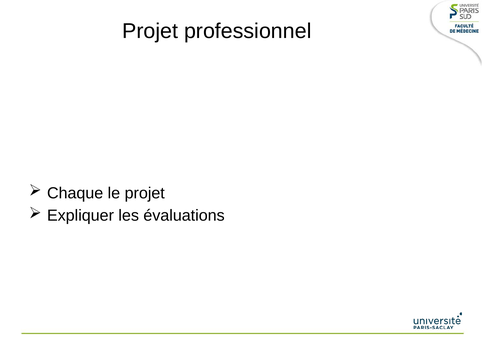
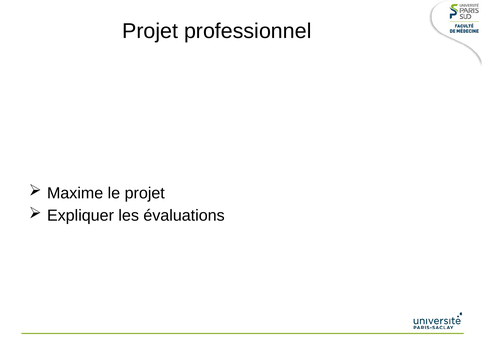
Chaque: Chaque -> Maxime (75, 194)
